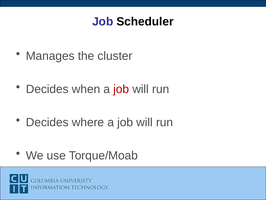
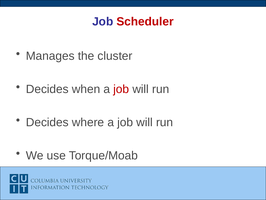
Scheduler colour: black -> red (145, 21)
